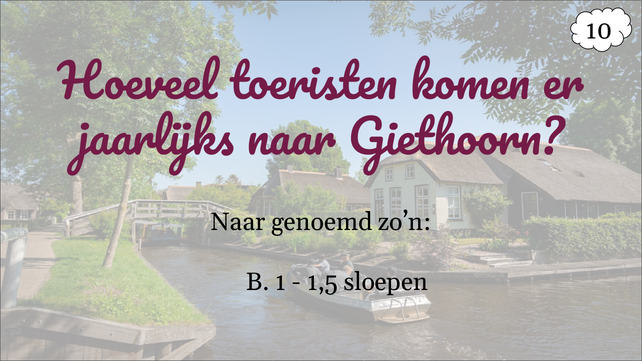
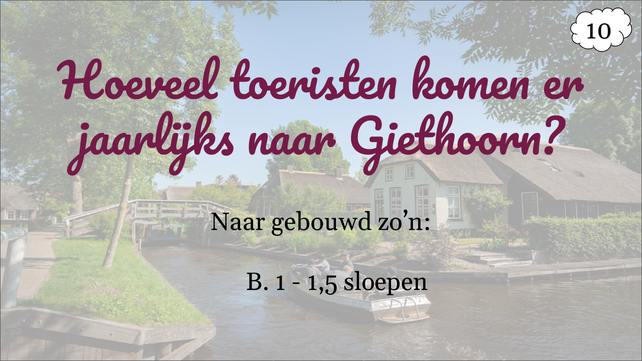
genoemd: genoemd -> gebouwd (322, 222)
